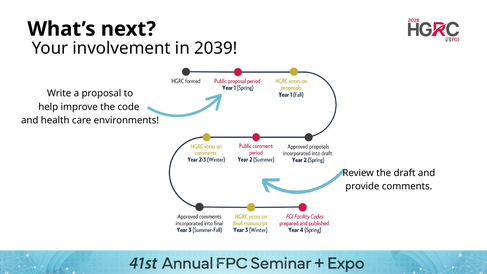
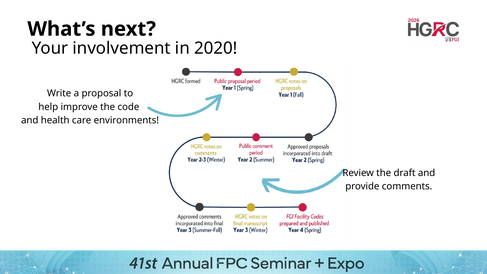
2039: 2039 -> 2020 (216, 48)
